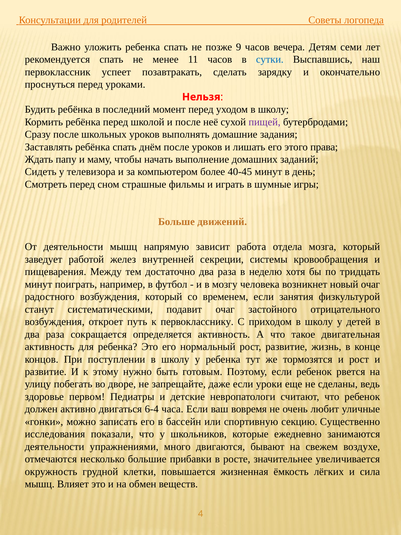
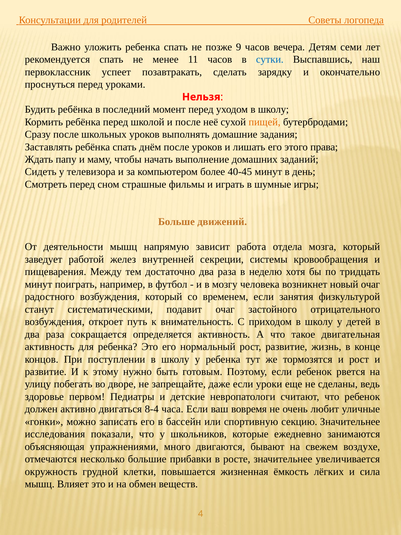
пищей colour: purple -> orange (264, 122)
первокласснику: первокласснику -> внимательность (197, 322)
6-4: 6-4 -> 8-4 (152, 409)
секцию Существенно: Существенно -> Значительнее (350, 421)
деятельности: деятельности -> объясняющая (55, 446)
